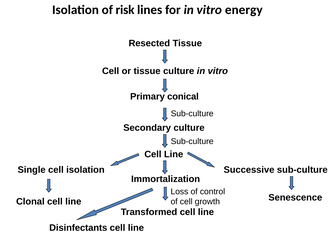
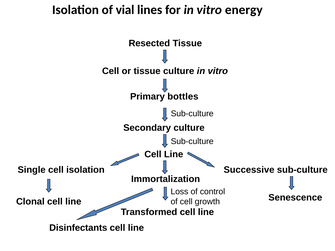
risk: risk -> vial (125, 10)
conical: conical -> bottles (183, 97)
